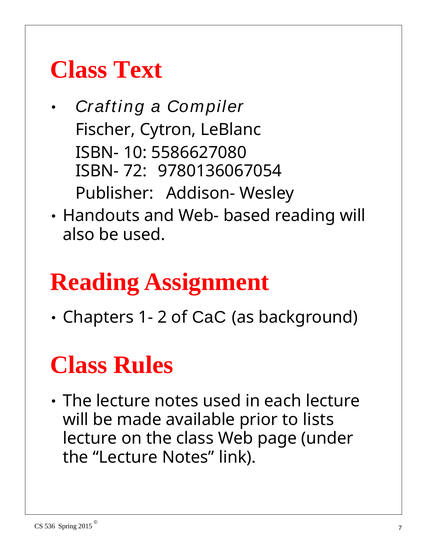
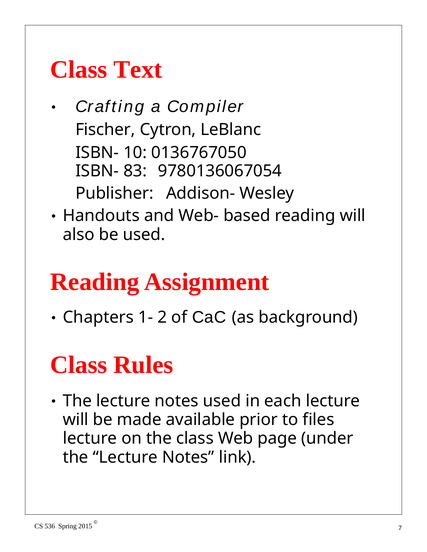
5586627080: 5586627080 -> 0136767050 (199, 153)
72: 72 -> 83 (135, 171)
lists: lists -> files (319, 420)
